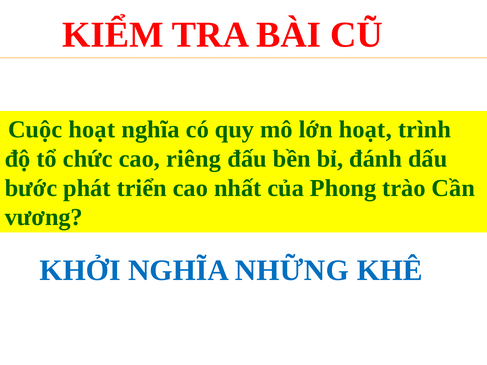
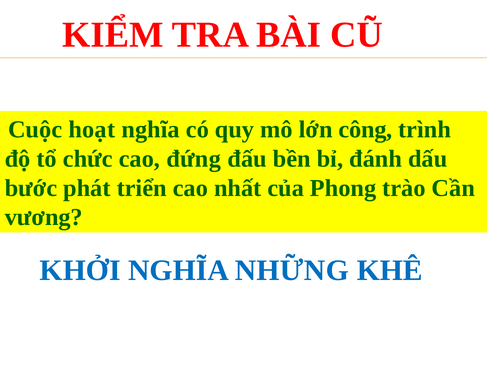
lớn hoạt: hoạt -> công (365, 130)
riêng: riêng -> đứng (194, 159)
